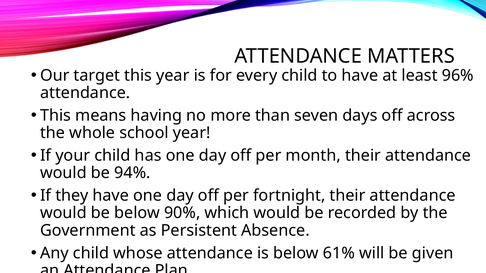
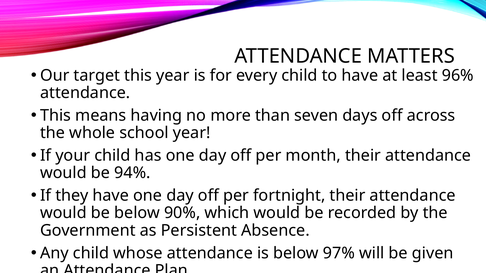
61%: 61% -> 97% (339, 253)
